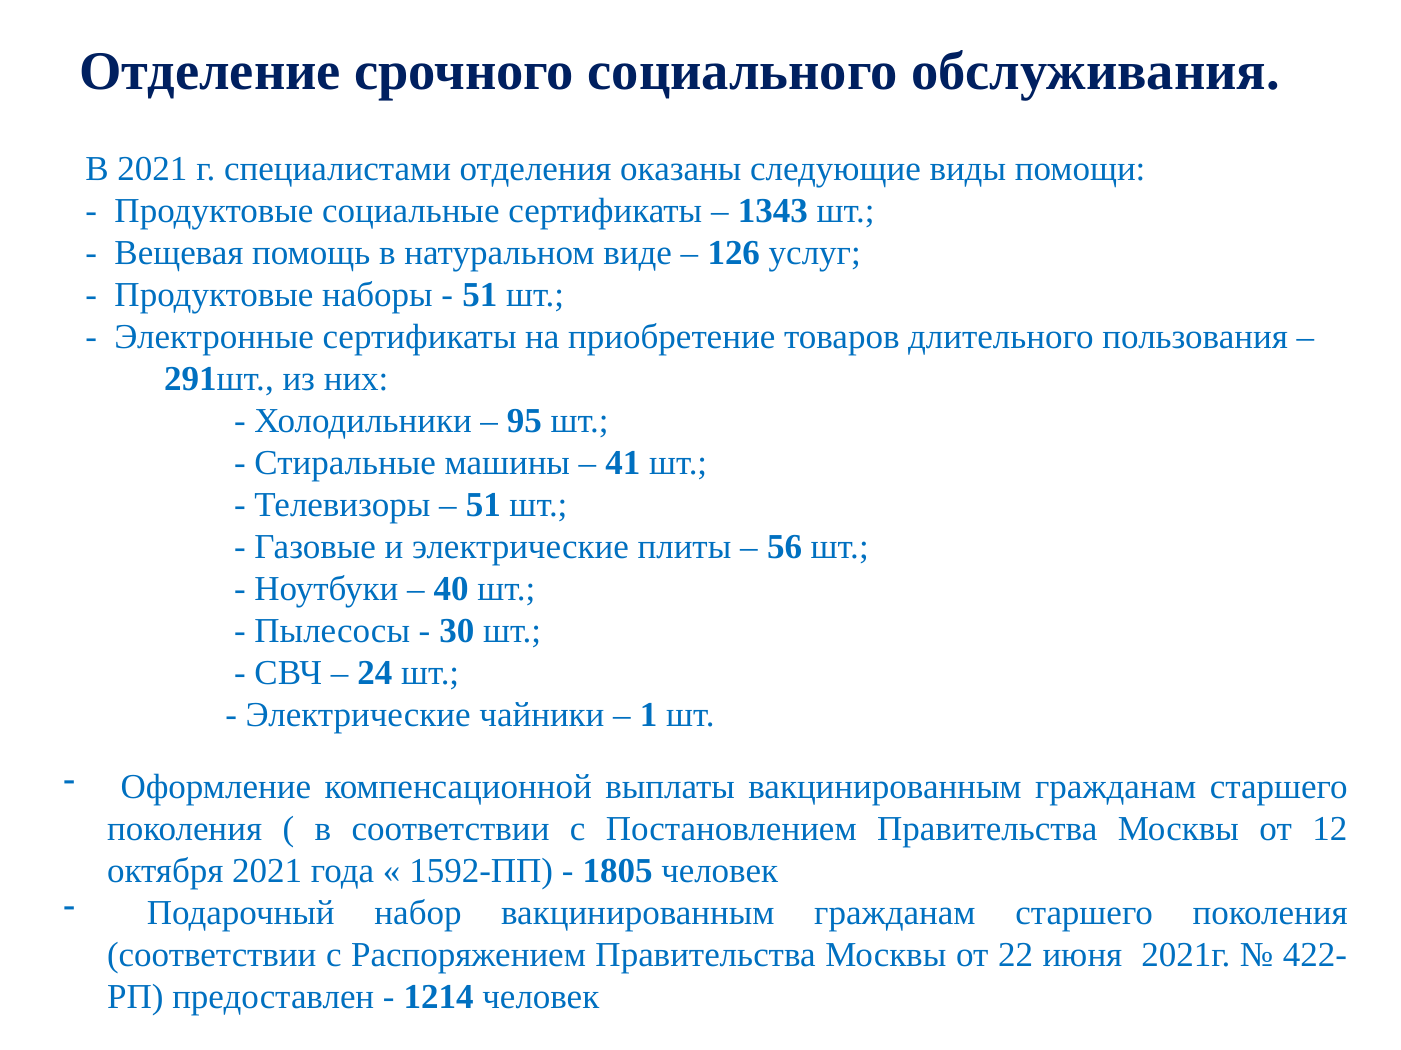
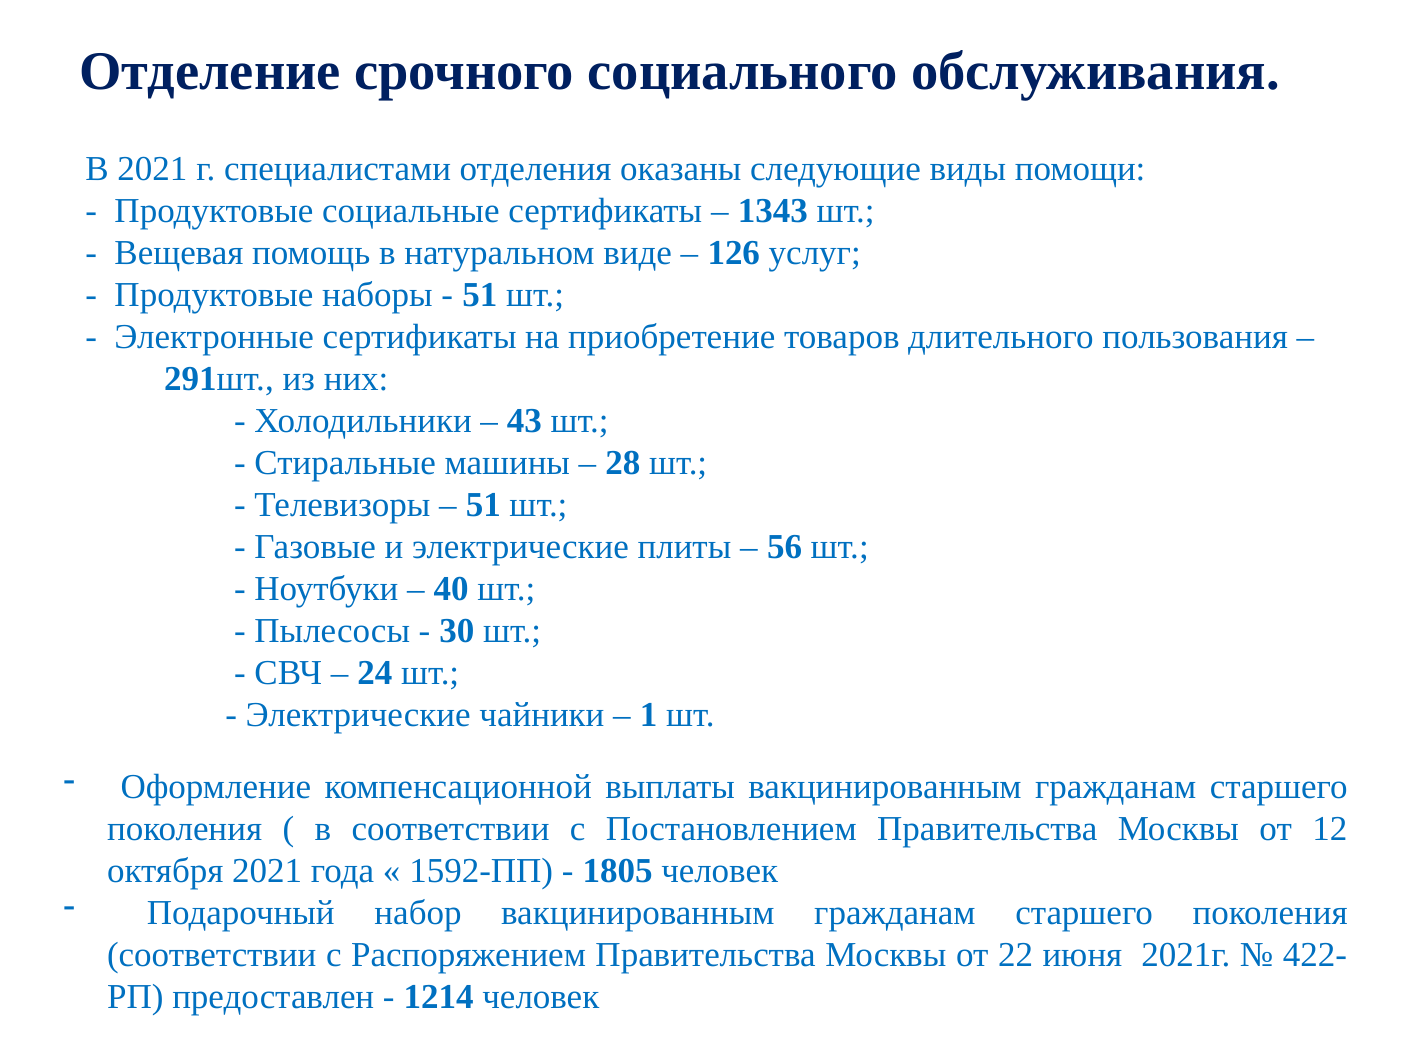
95: 95 -> 43 (524, 422)
41: 41 -> 28 (623, 464)
